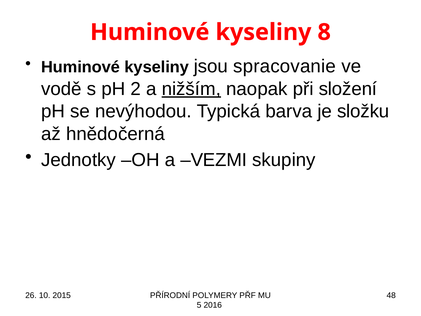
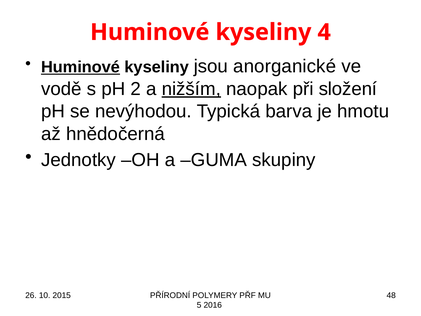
8: 8 -> 4 (324, 32)
Huminové underline: none -> present (81, 67)
spracovanie: spracovanie -> anorganické (285, 66)
složku: složku -> hmotu (363, 111)
VEZMI: VEZMI -> GUMA (214, 160)
